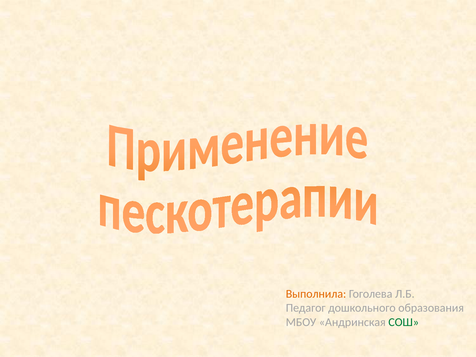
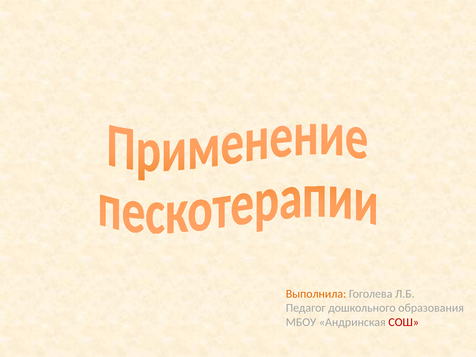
СОШ colour: green -> red (404, 322)
